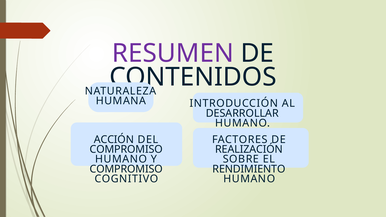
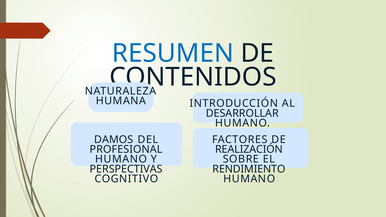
RESUMEN colour: purple -> blue (173, 53)
ACCIÓN: ACCIÓN -> DAMOS (114, 140)
COMPROMISO: COMPROMISO -> PROFESIONAL (126, 149)
COMPROMISO: COMPROMISO -> PERSPECTIVAS (126, 169)
